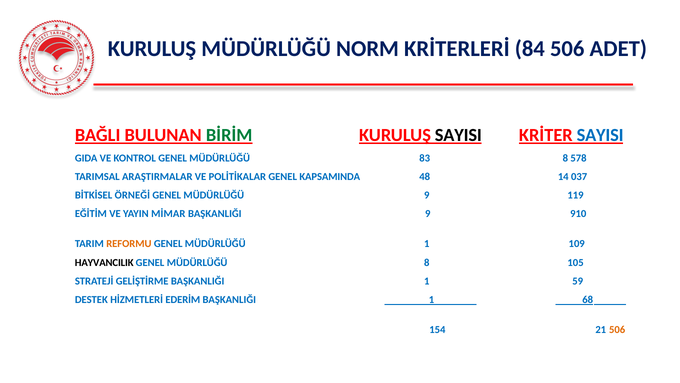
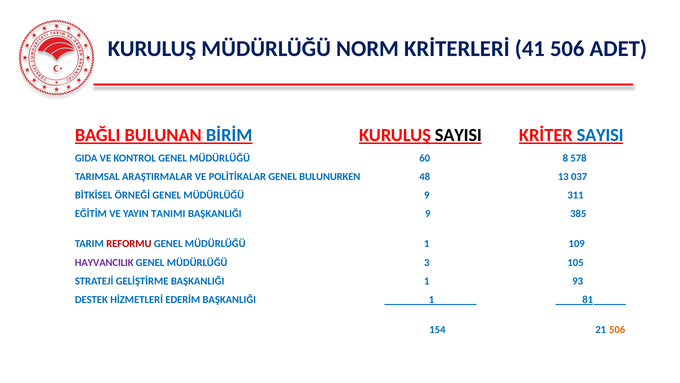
84: 84 -> 41 (530, 49)
BİRİM colour: green -> blue (229, 135)
83: 83 -> 60 (425, 158)
KAPSAMINDA: KAPSAMINDA -> BULUNURKEN (330, 176)
14: 14 -> 13 (563, 176)
119: 119 -> 311 (576, 195)
MİMAR: MİMAR -> TANIMI (168, 214)
910: 910 -> 385 (578, 214)
REFORMU colour: orange -> red (129, 244)
HAYVANCILIK colour: black -> purple (104, 262)
MÜDÜRLÜĞÜ 8: 8 -> 3 (427, 262)
59: 59 -> 93 (578, 281)
68: 68 -> 81 (588, 299)
